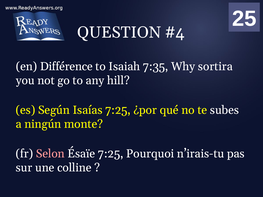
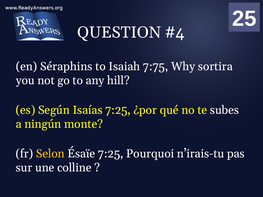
Différence: Différence -> Séraphins (66, 67)
7:35: 7:35 -> 7:75 (156, 67)
Selon colour: pink -> yellow (50, 154)
